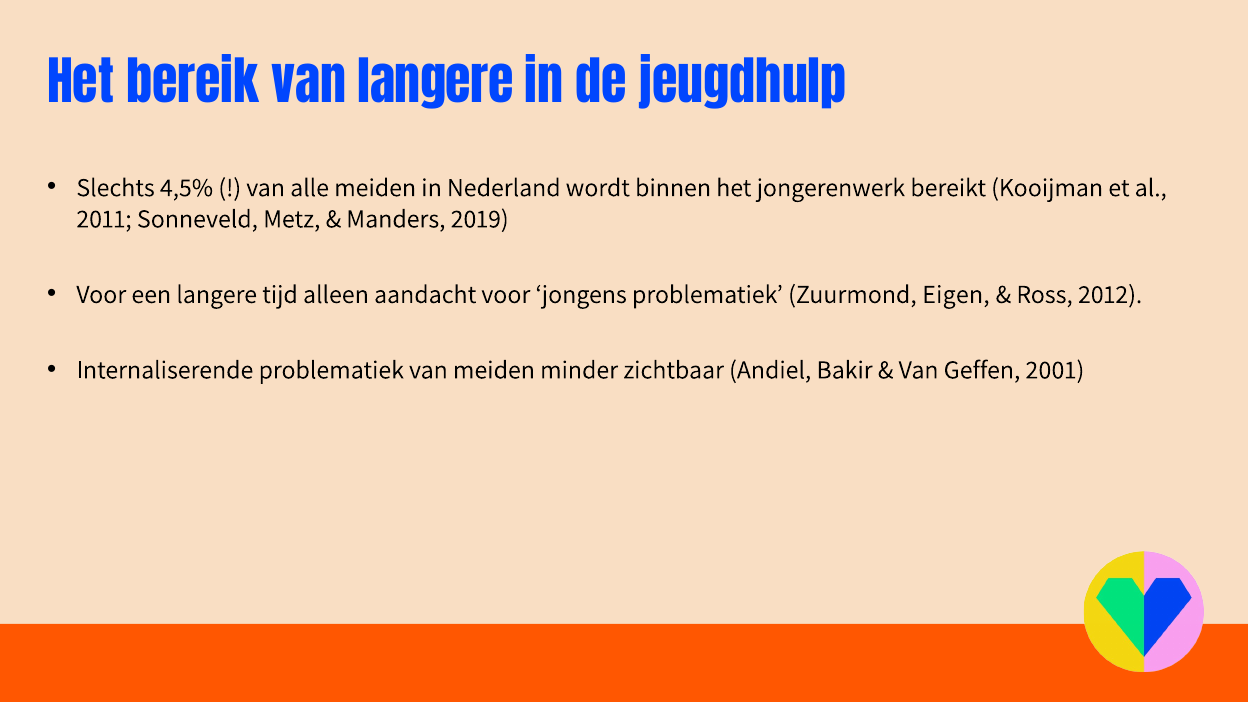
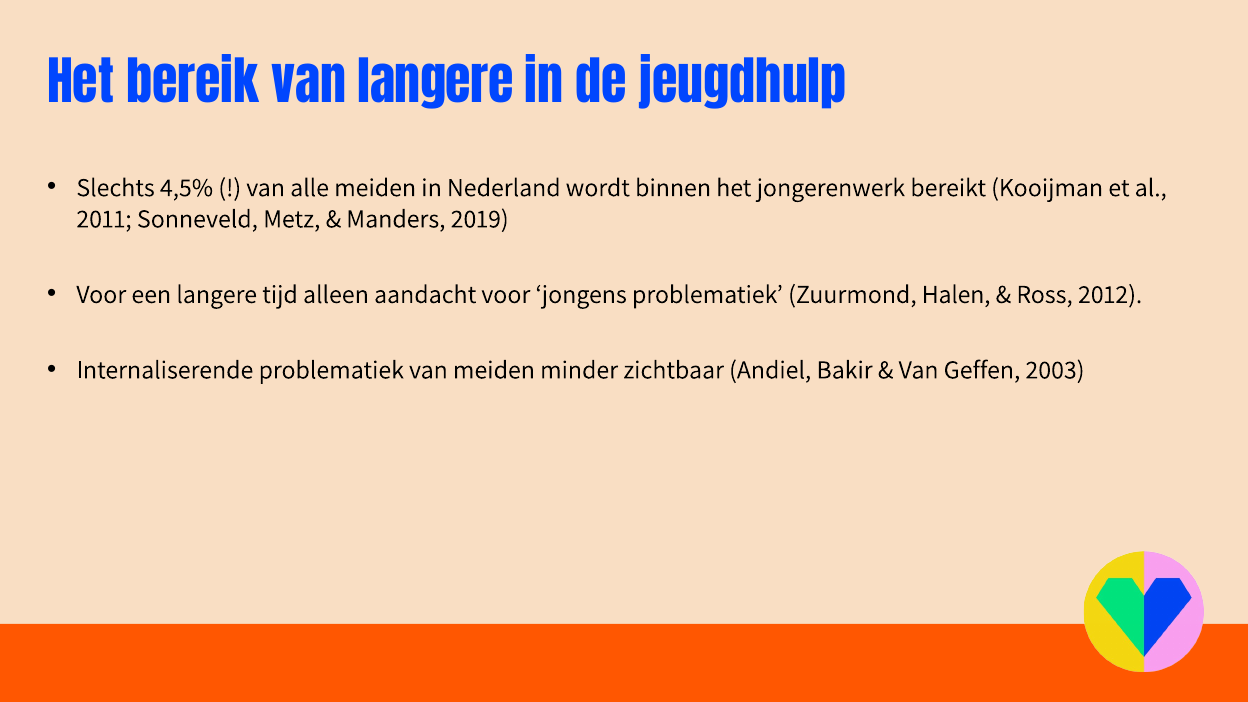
Eigen: Eigen -> Halen (956, 294)
2001: 2001 -> 2003 (1055, 370)
